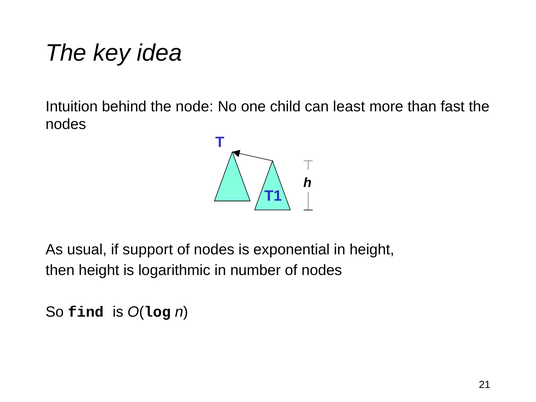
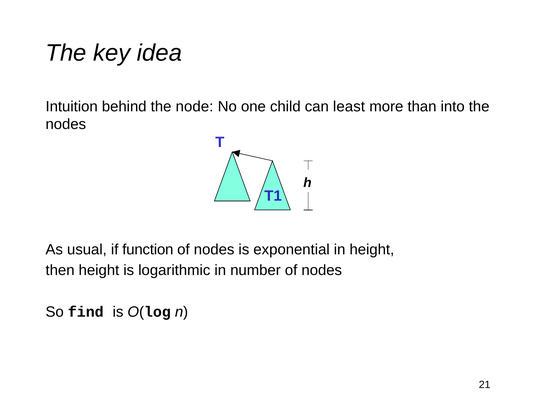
fast: fast -> into (453, 106)
support: support -> function (148, 249)
